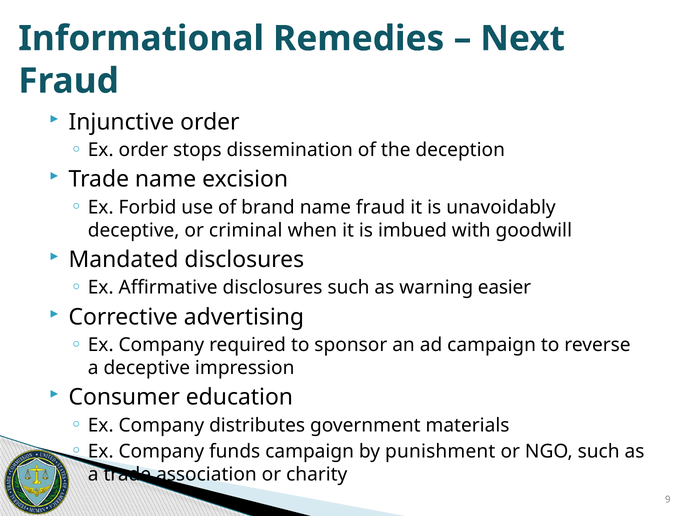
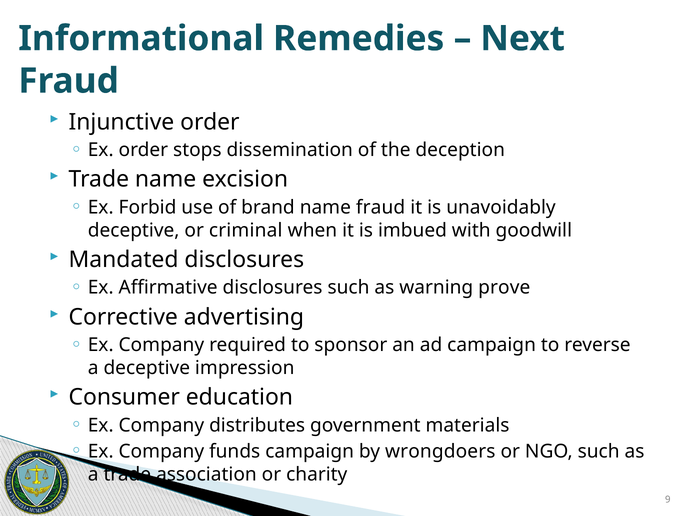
easier: easier -> prove (504, 287)
punishment: punishment -> wrongdoers (440, 451)
